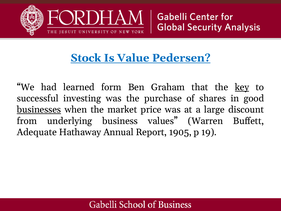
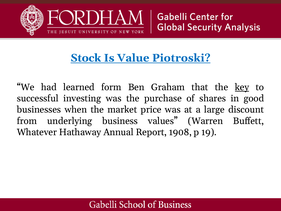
Pedersen: Pedersen -> Piotroski (181, 58)
businesses underline: present -> none (39, 110)
Adequate: Adequate -> Whatever (37, 132)
1905: 1905 -> 1908 (180, 132)
